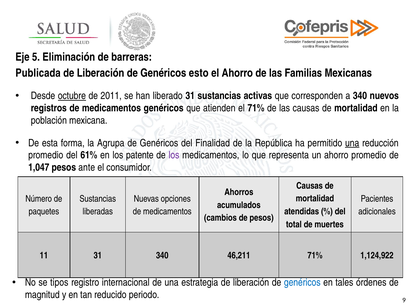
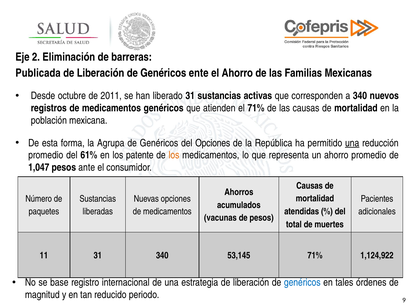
5: 5 -> 2 (36, 57)
esto: esto -> ente (199, 73)
octubre underline: present -> none (72, 96)
del Finalidad: Finalidad -> Opciones (213, 143)
los colour: purple -> orange (174, 155)
cambios: cambios -> vacunas (220, 218)
46,211: 46,211 -> 53,145 (239, 256)
tipos: tipos -> base (59, 283)
